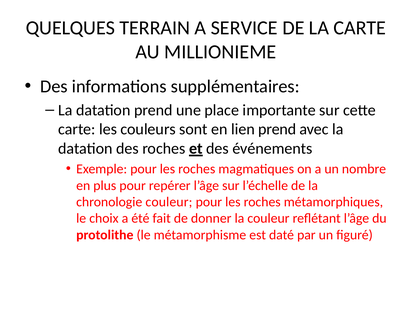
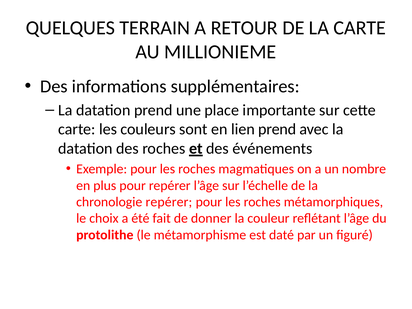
SERVICE: SERVICE -> RETOUR (244, 28)
chronologie couleur: couleur -> repérer (169, 202)
